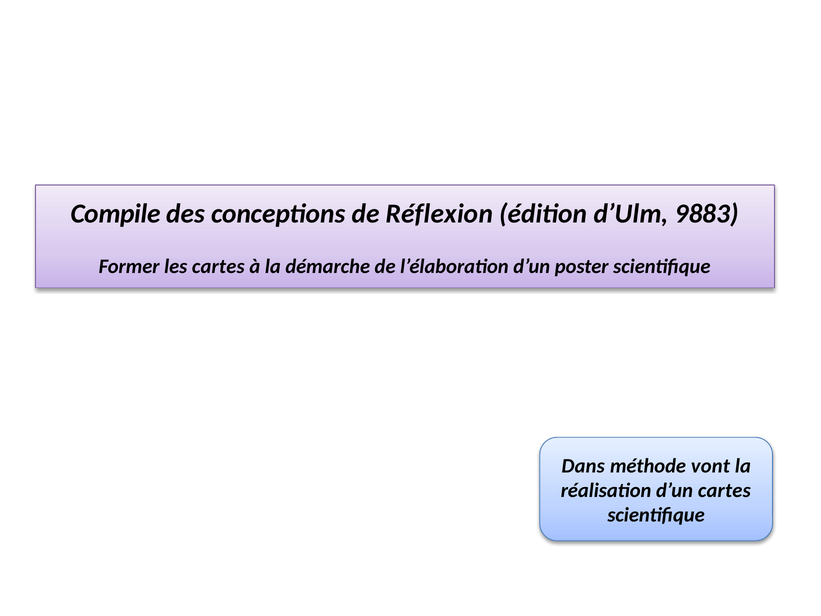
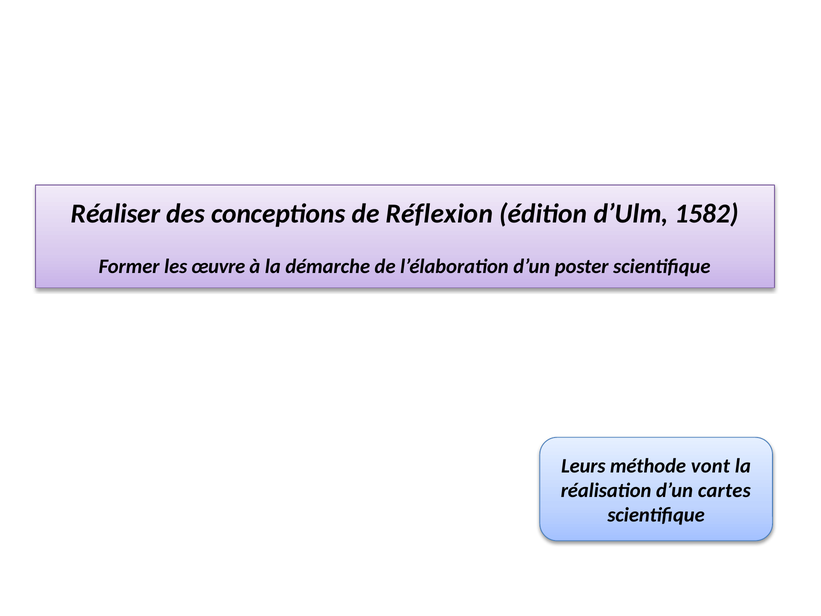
Compile: Compile -> Réaliser (116, 214)
9883: 9883 -> 1582 (707, 214)
les cartes: cartes -> œuvre (218, 267)
Dans: Dans -> Leurs (583, 466)
